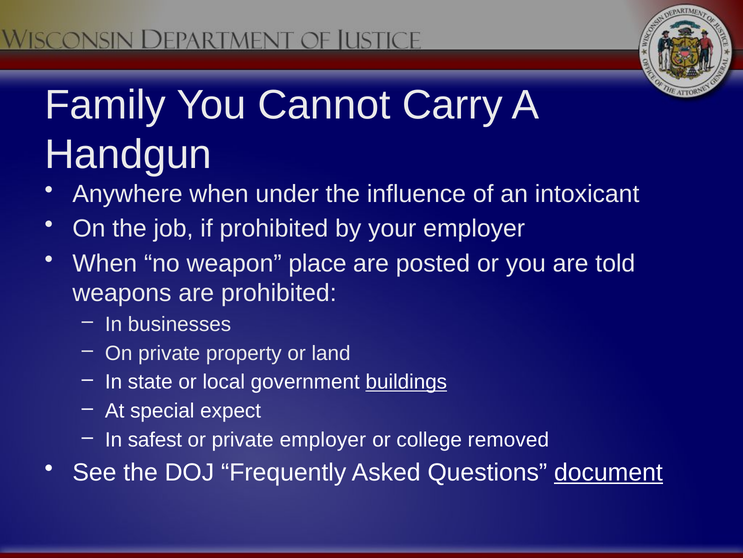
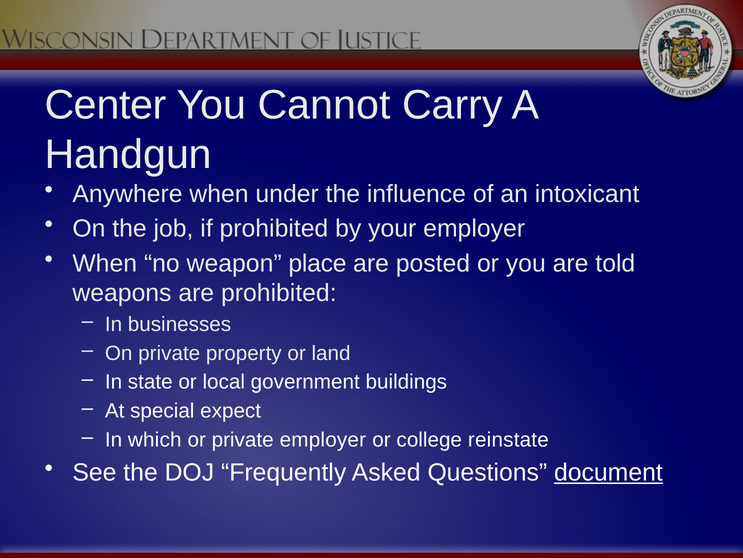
Family: Family -> Center (105, 105)
buildings underline: present -> none (406, 382)
safest: safest -> which (155, 439)
removed: removed -> reinstate (508, 439)
